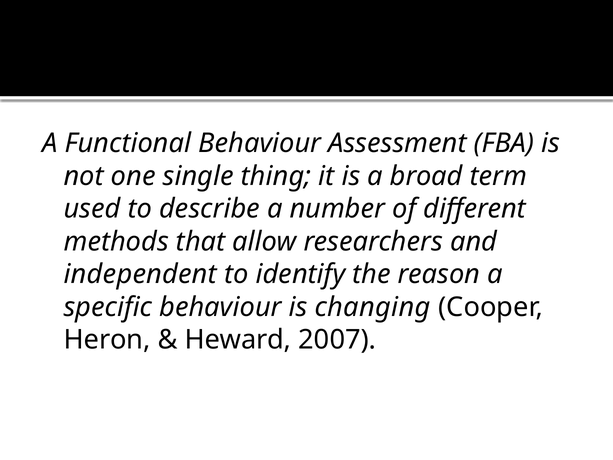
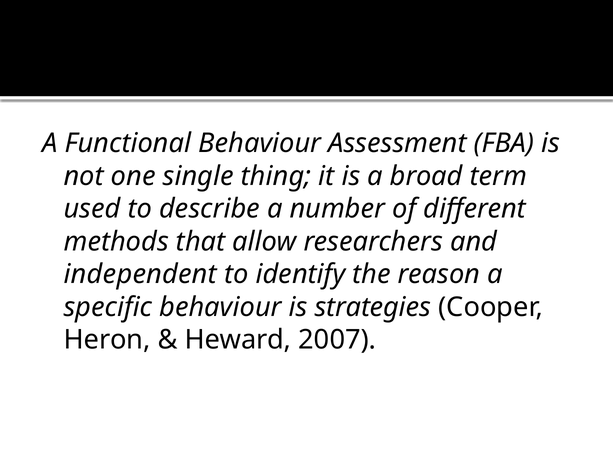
changing: changing -> strategies (373, 307)
